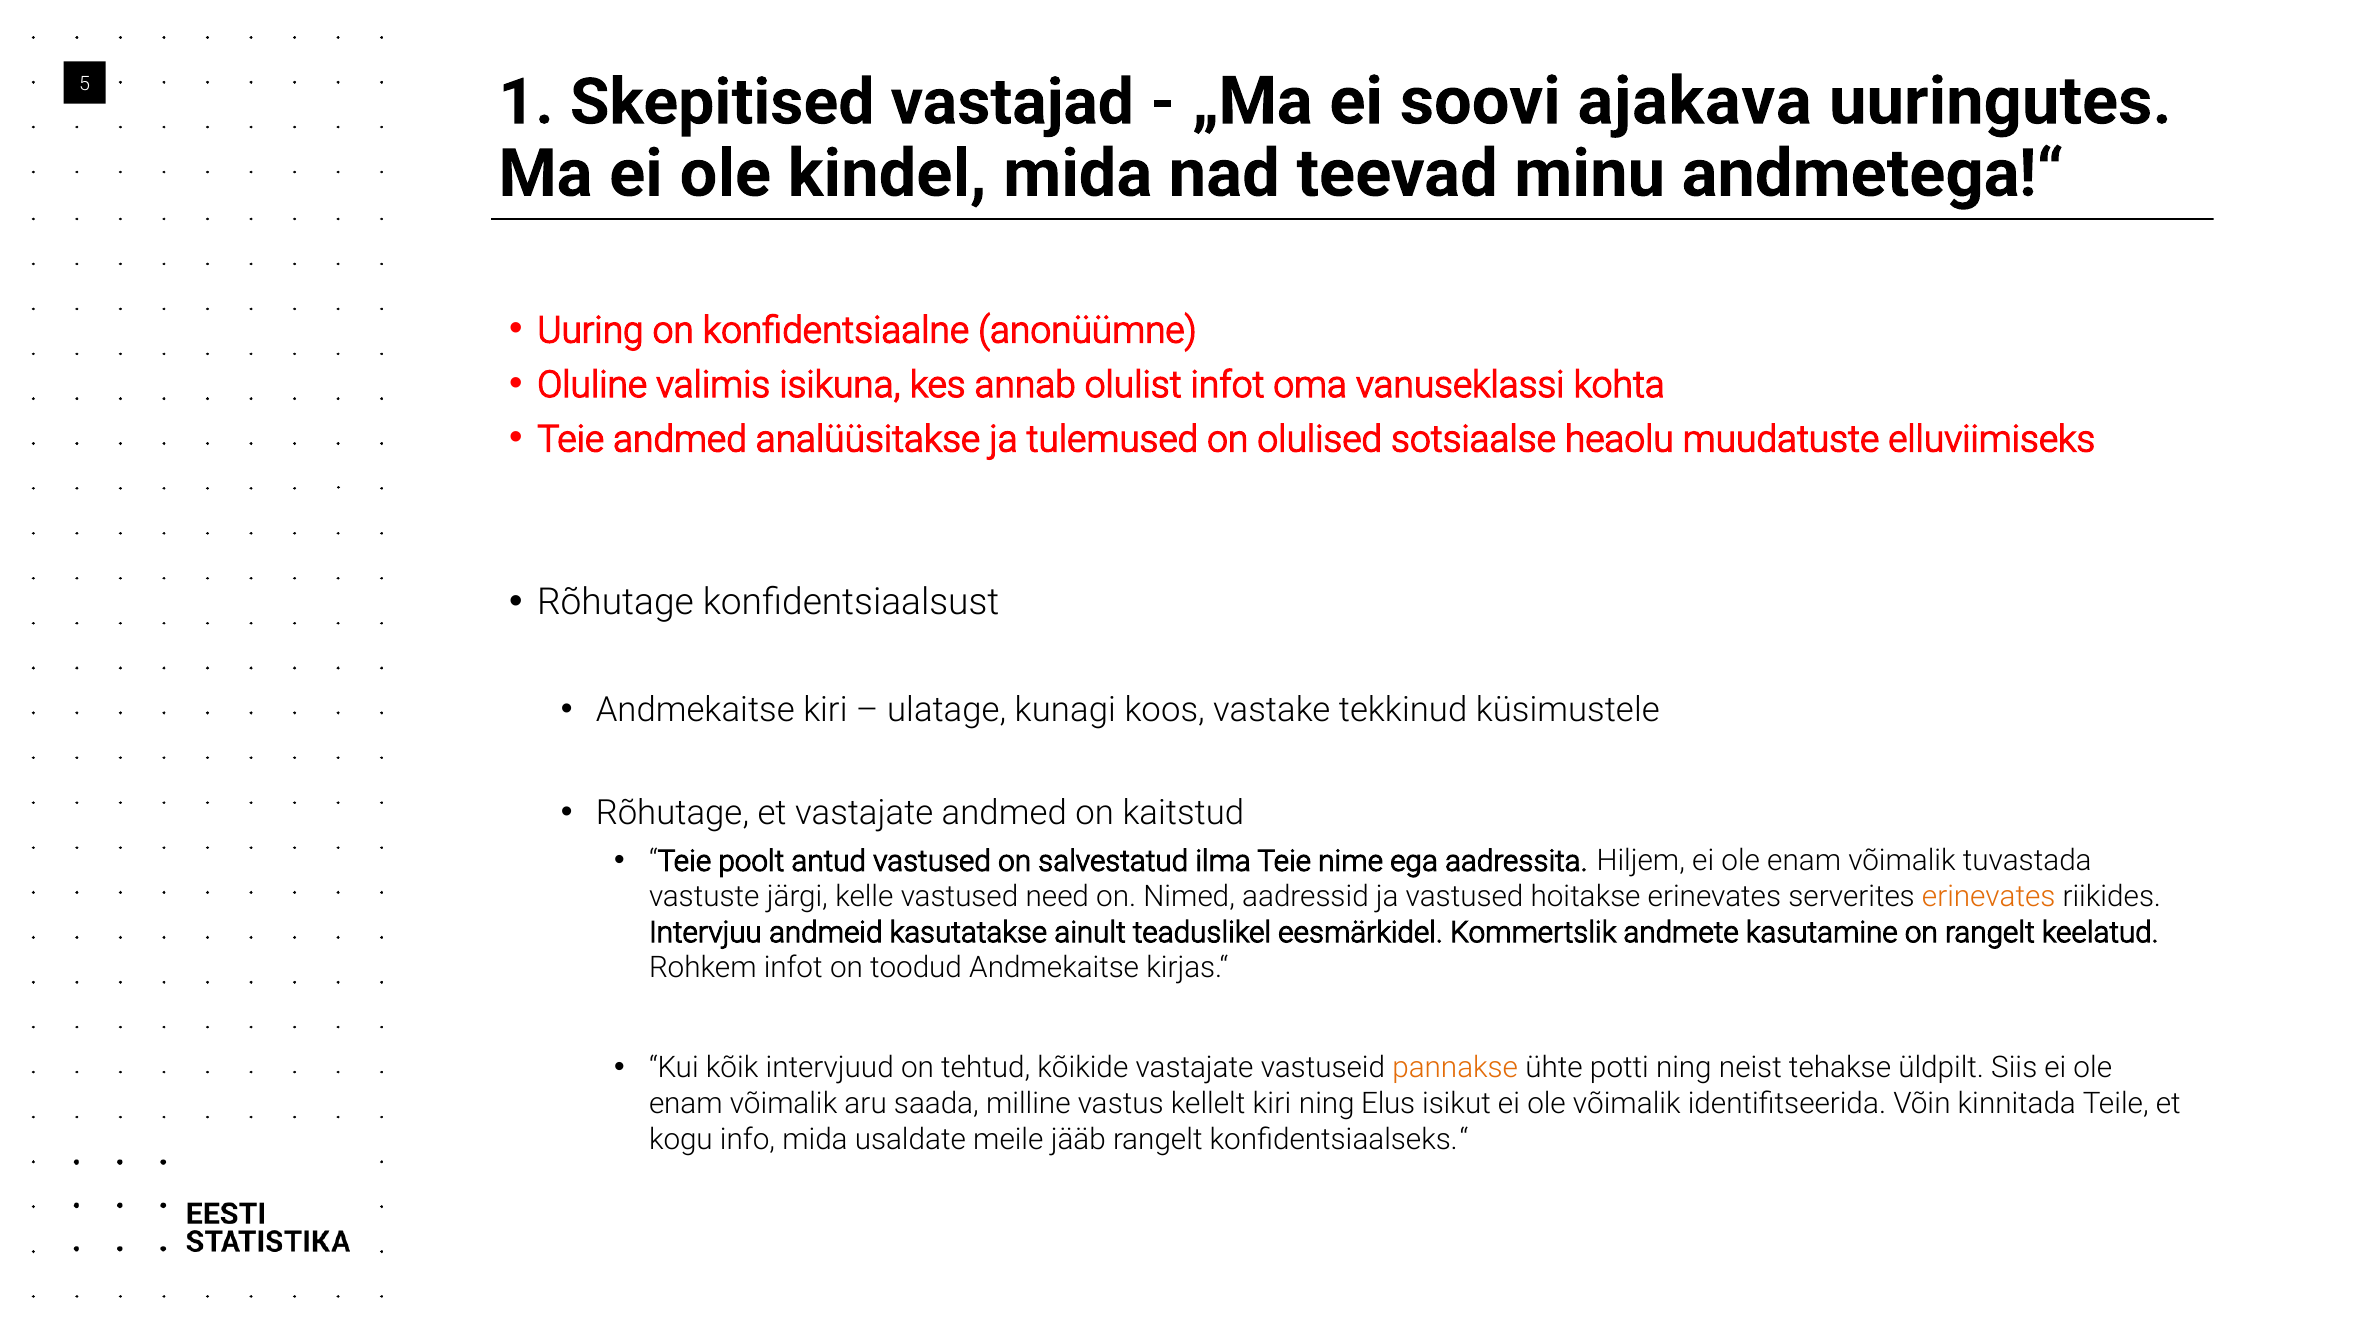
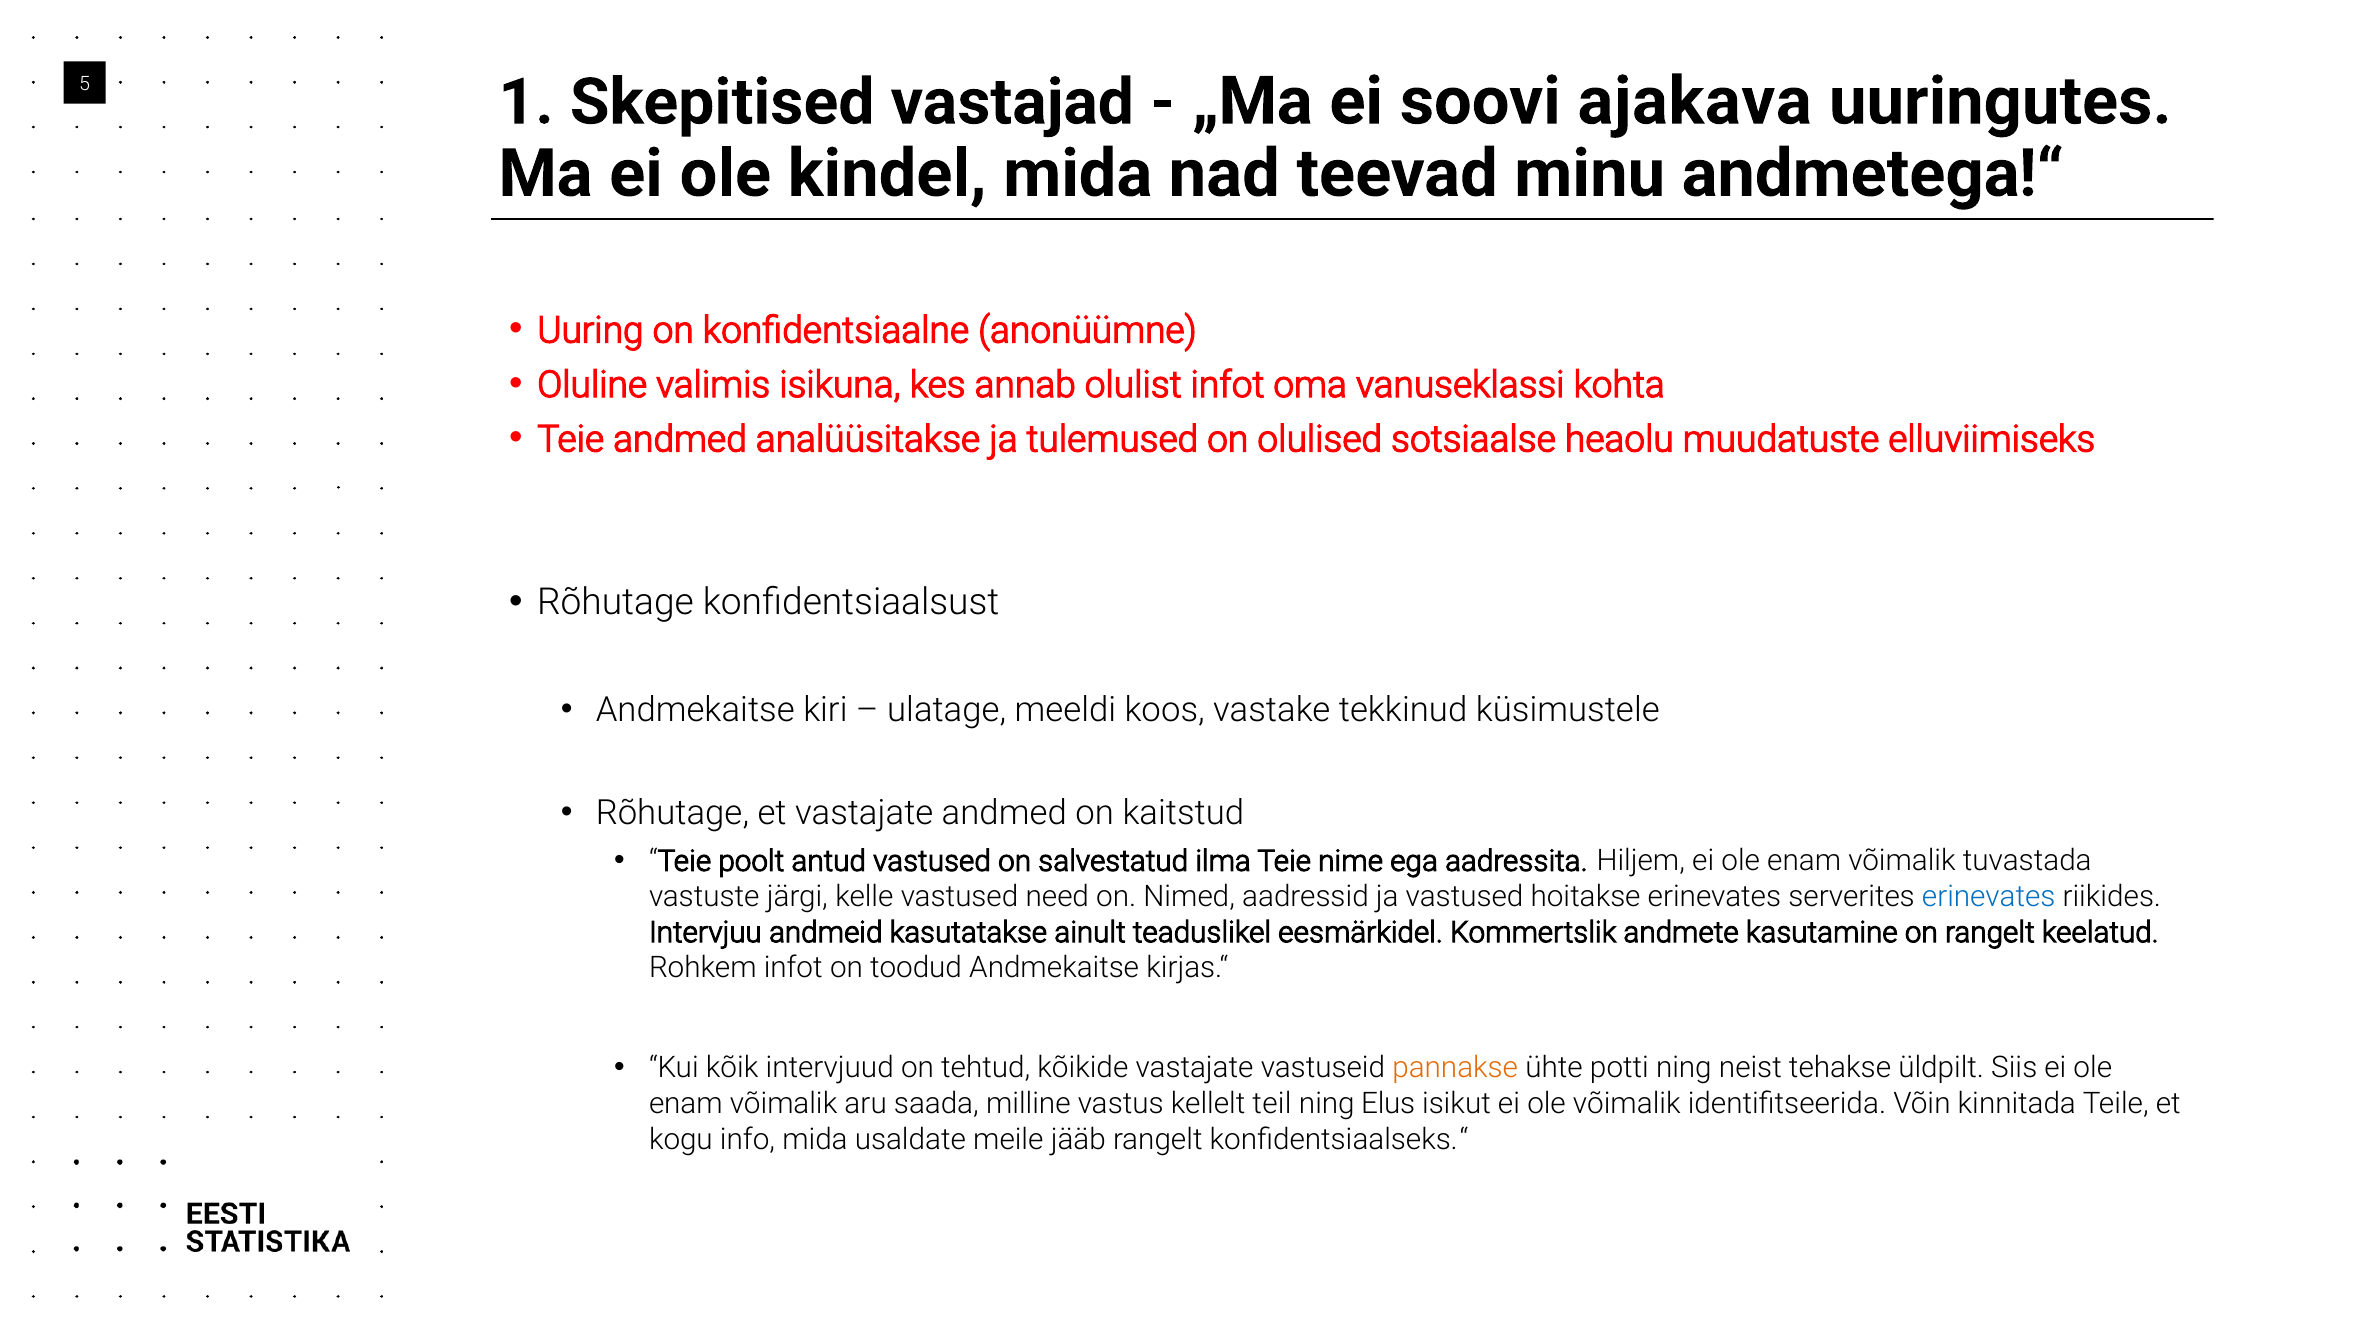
kunagi: kunagi -> meeldi (1065, 710)
erinevates colour: orange -> blue (1989, 897)
kellelt kiri: kiri -> teil (1272, 1104)
